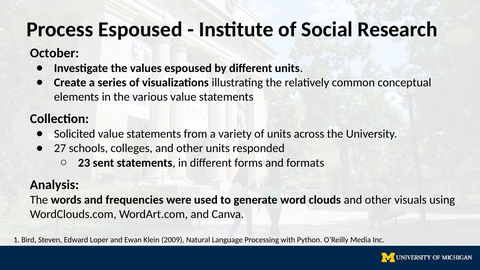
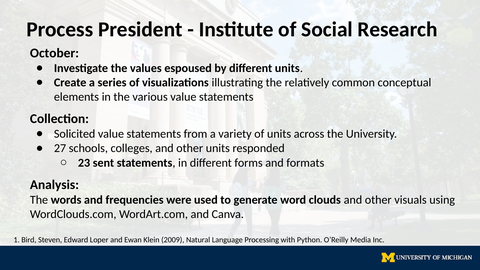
Process Espoused: Espoused -> President (140, 29)
